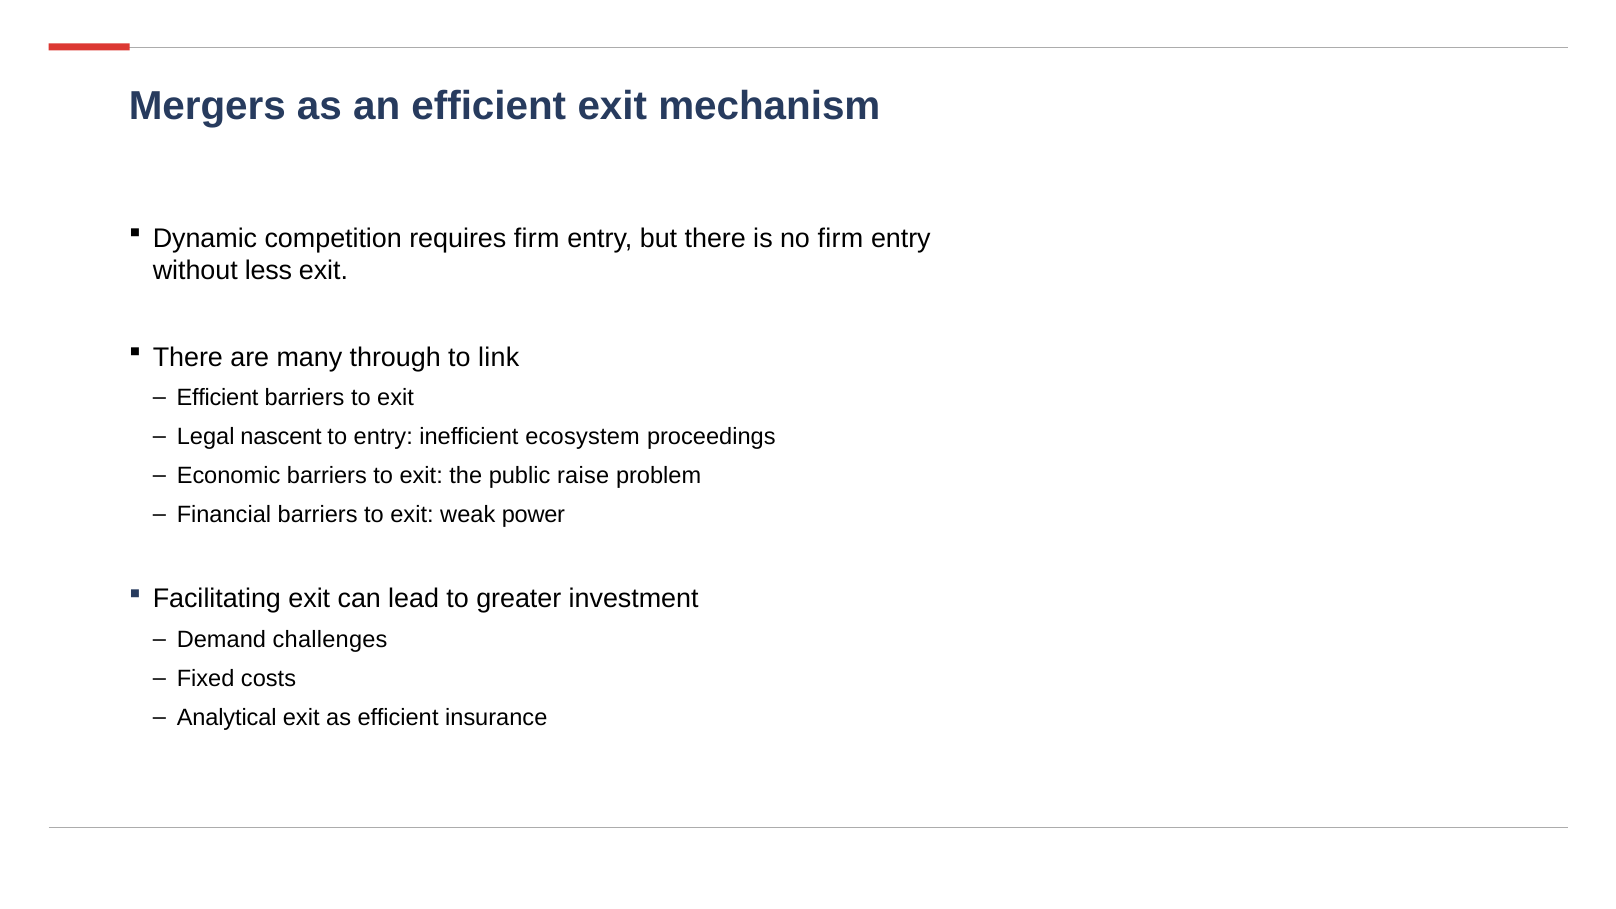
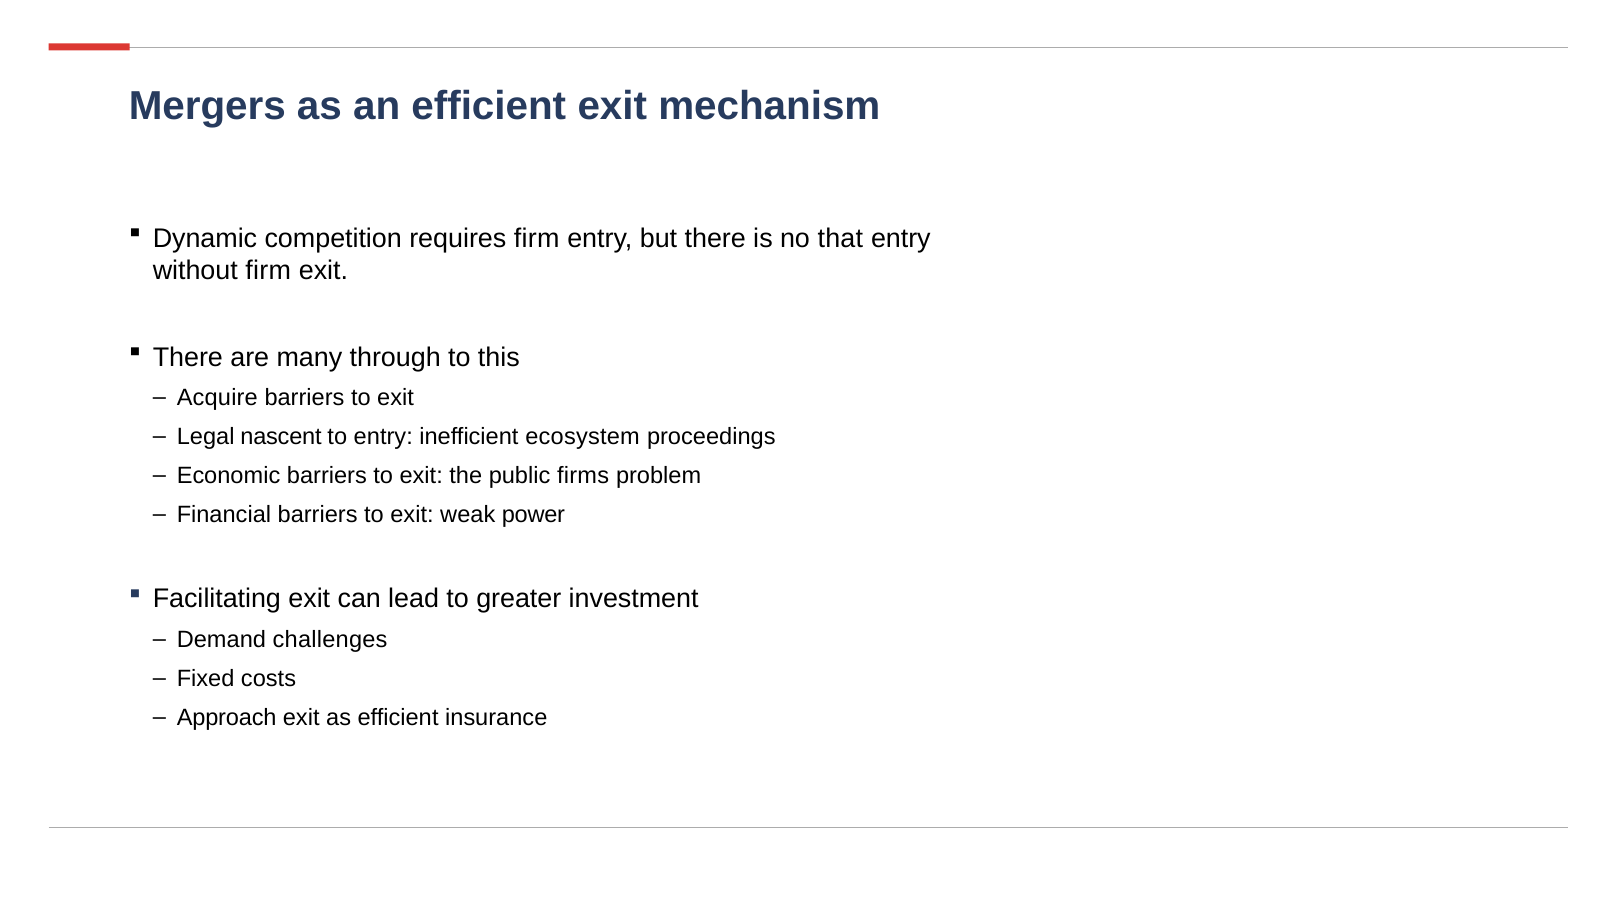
no firm: firm -> that (840, 238)
without less: less -> firm (268, 271)
link: link -> this (499, 357)
Efficient: Efficient -> Acquire (217, 398)
raise: raise -> firms (583, 476)
Analytical: Analytical -> Approach (227, 718)
